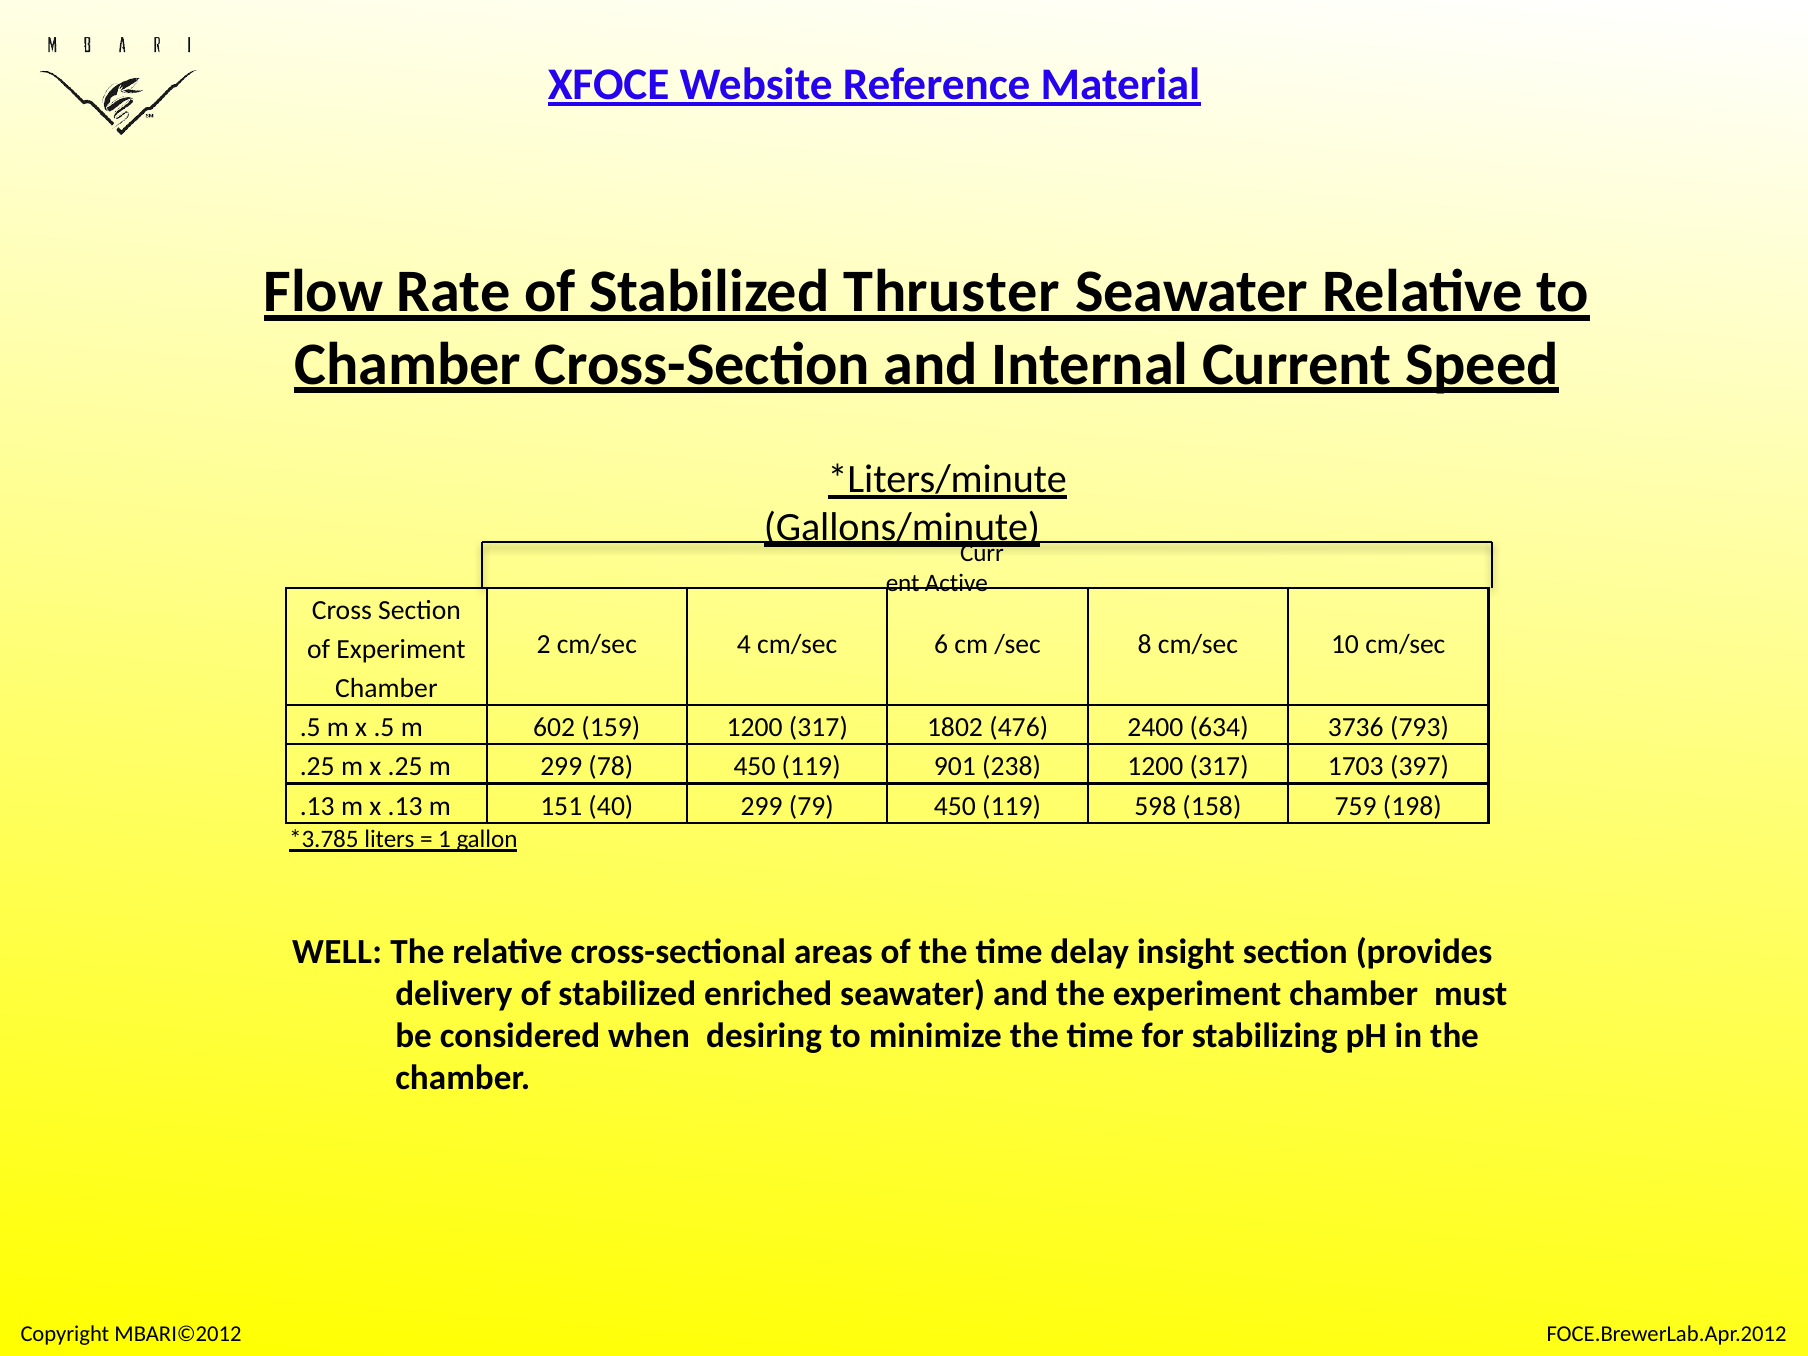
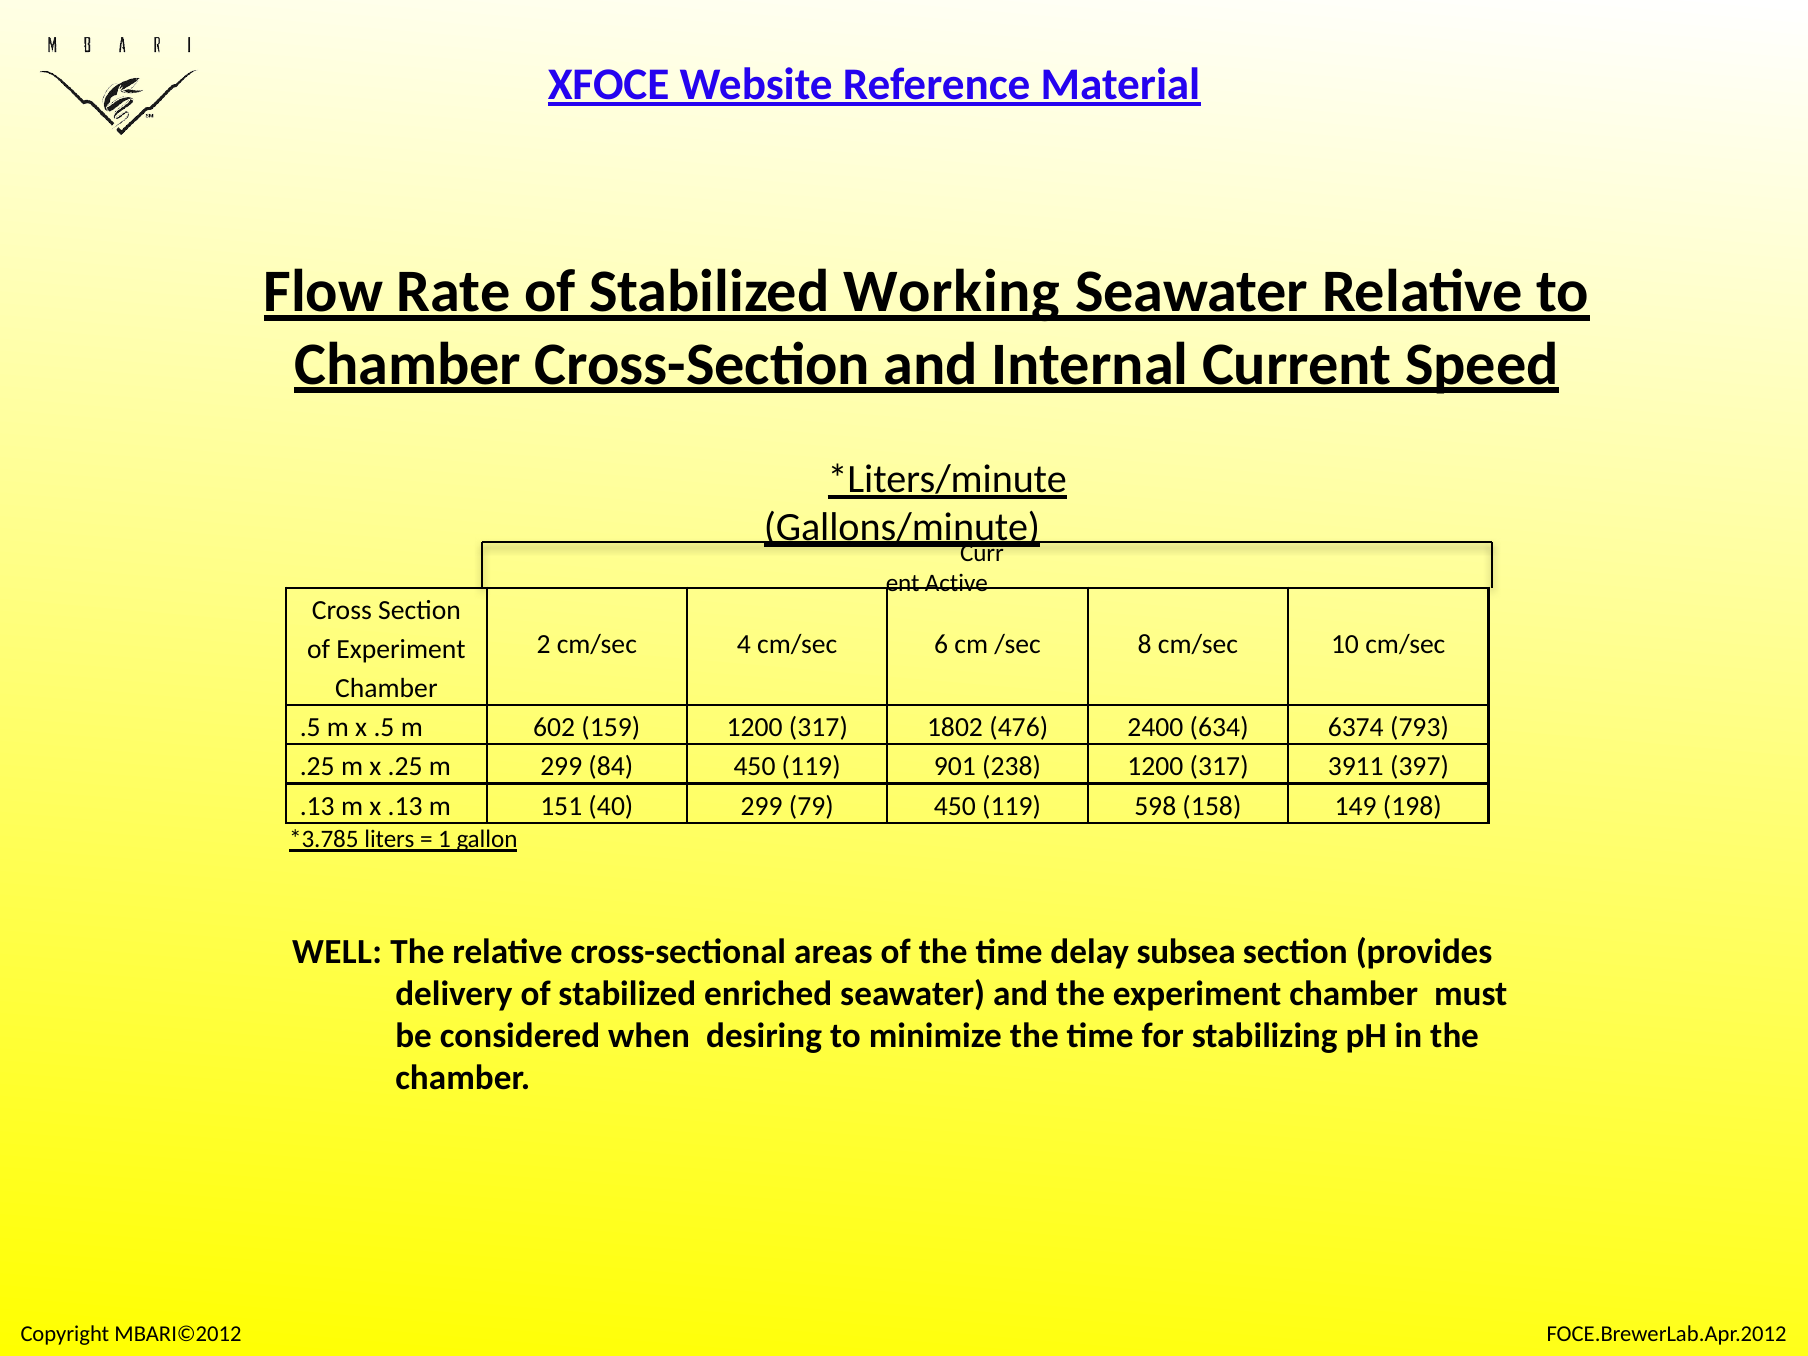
Thruster: Thruster -> Working (952, 292)
3736: 3736 -> 6374 (1356, 728)
78: 78 -> 84 (611, 767)
1703: 1703 -> 3911 (1356, 767)
759: 759 -> 149 (1356, 806)
insight: insight -> subsea (1186, 951)
